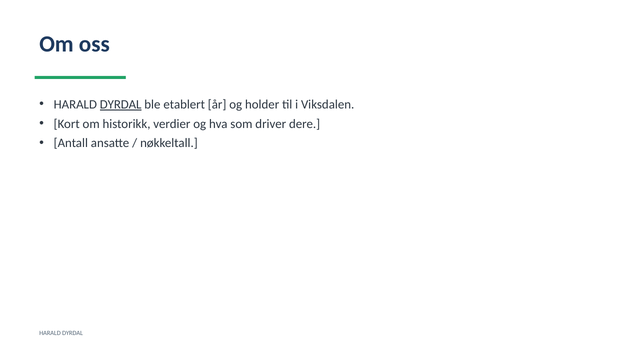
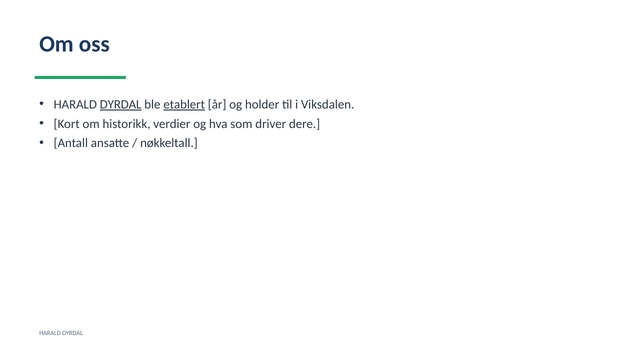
etablert underline: none -> present (184, 105)
